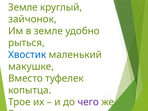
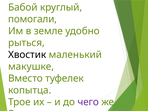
Земле: Земле -> Бабой (23, 7)
зайчонок: зайчонок -> помогали (32, 19)
Хвостик colour: blue -> black (27, 55)
